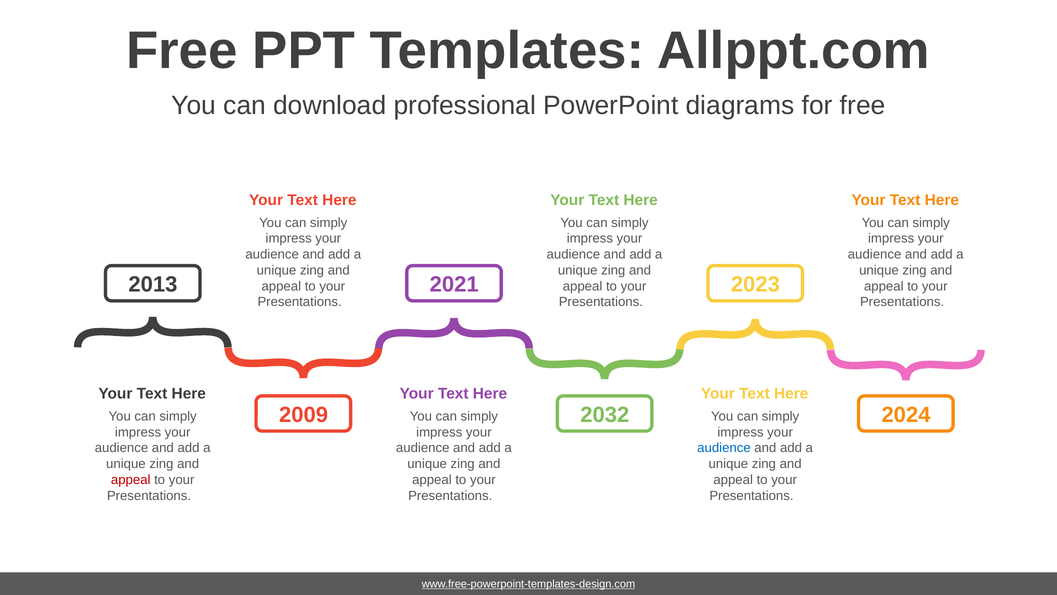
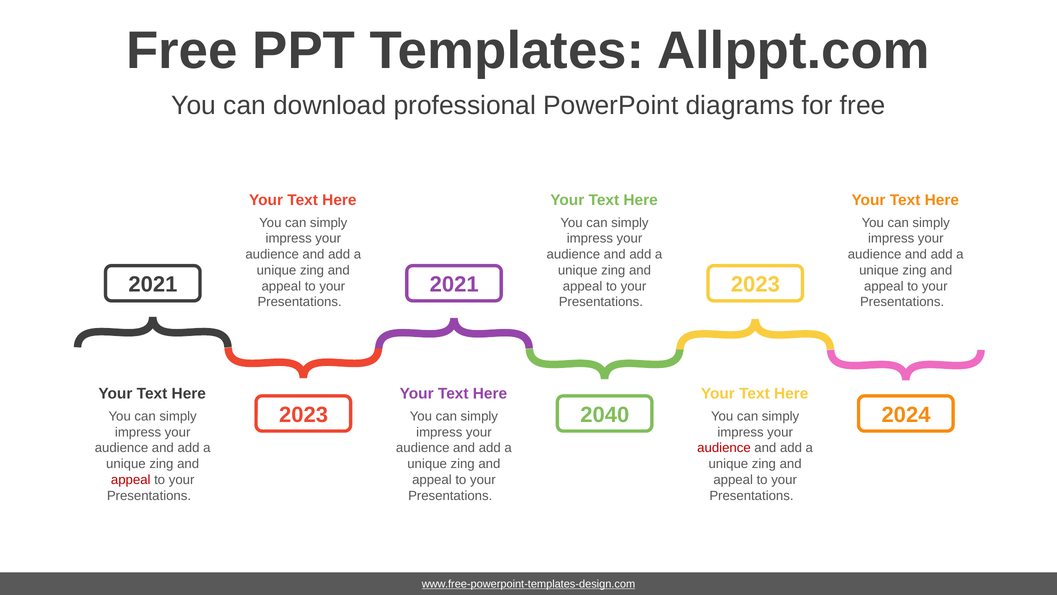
2013: 2013 -> 2021 (153, 284)
2009: 2009 -> 2023 (304, 415)
2032: 2032 -> 2040 (605, 415)
audience colour: blue -> red (724, 448)
